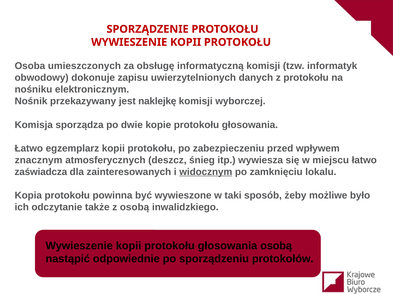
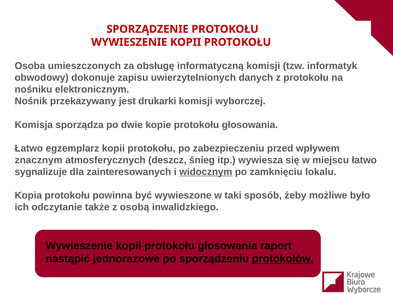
naklejkę: naklejkę -> drukarki (157, 102)
zaświadcza: zaświadcza -> sygnalizuje (41, 172)
głosowania osobą: osobą -> raport (276, 246)
odpowiednie: odpowiednie -> jednorazowe (126, 260)
protokołów underline: none -> present (283, 260)
